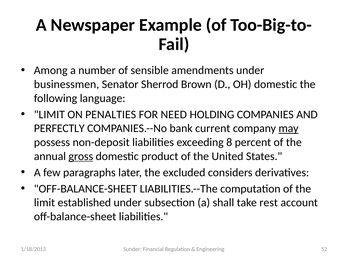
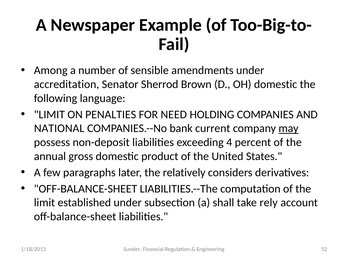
businessmen: businessmen -> accreditation (67, 84)
PERFECTLY: PERFECTLY -> NATIONAL (59, 128)
8: 8 -> 4 (229, 142)
gross underline: present -> none (81, 156)
excluded: excluded -> relatively (184, 172)
rest: rest -> rely (269, 203)
